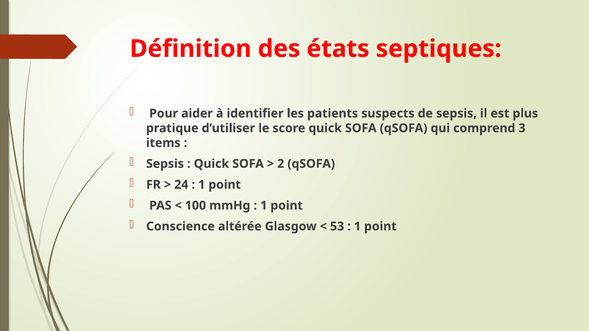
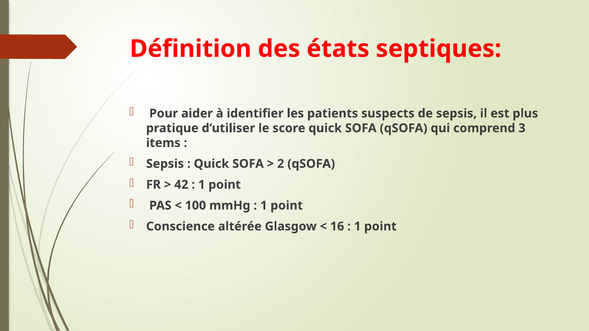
24: 24 -> 42 (181, 185)
53: 53 -> 16 (337, 227)
